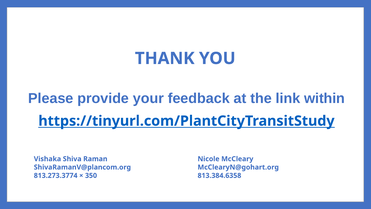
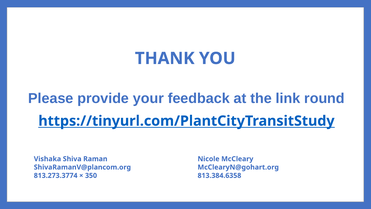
within: within -> round (324, 98)
